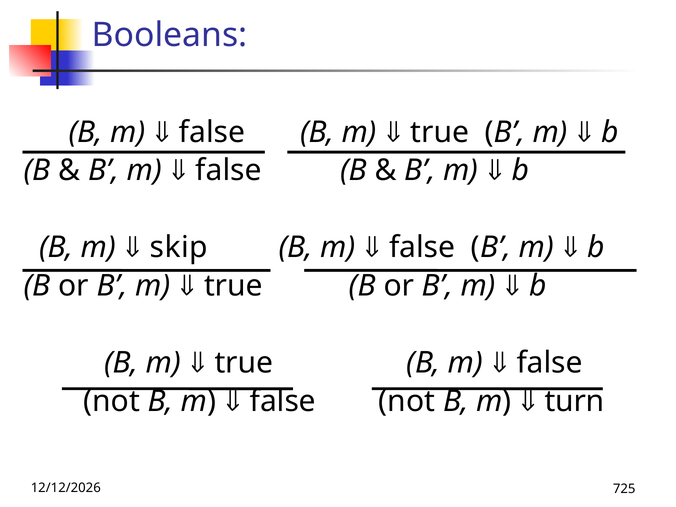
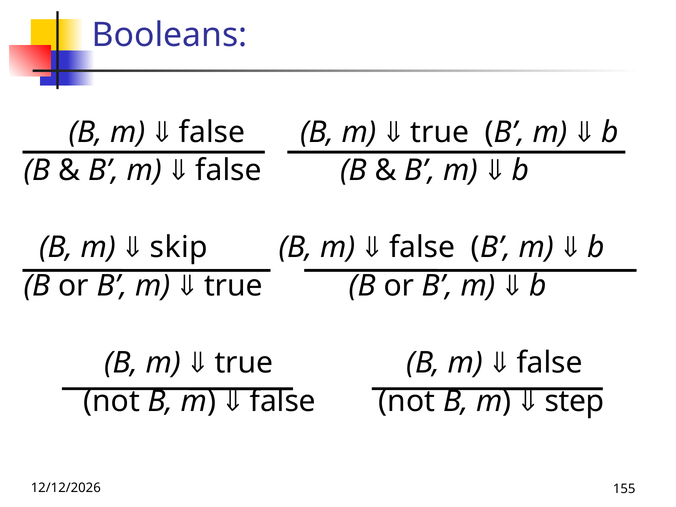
turn: turn -> step (575, 401)
725: 725 -> 155 (624, 489)
